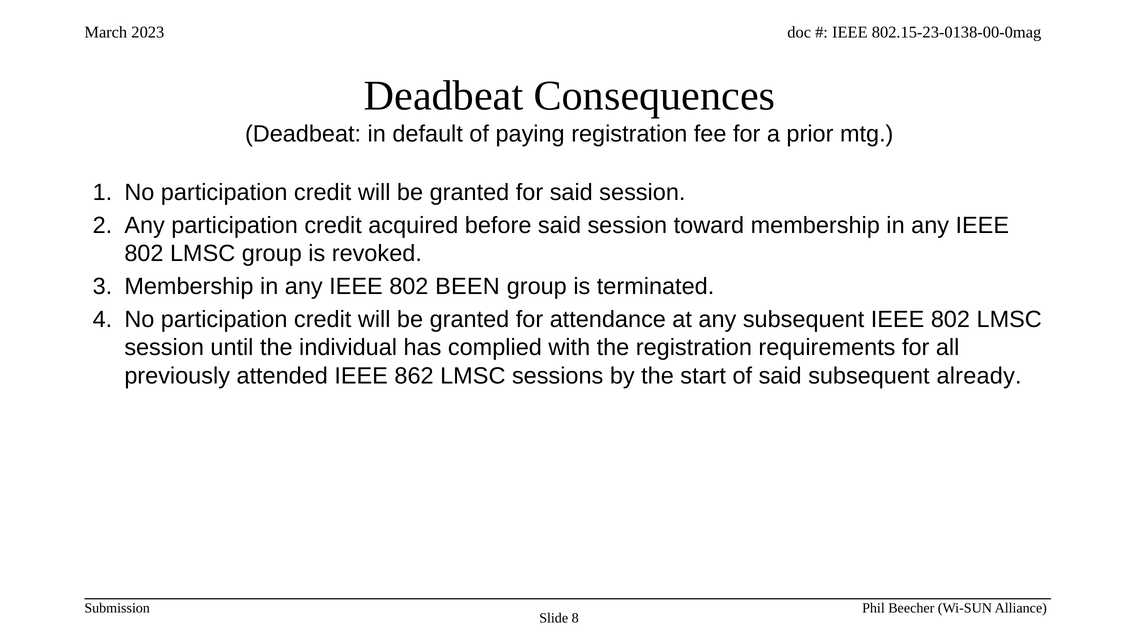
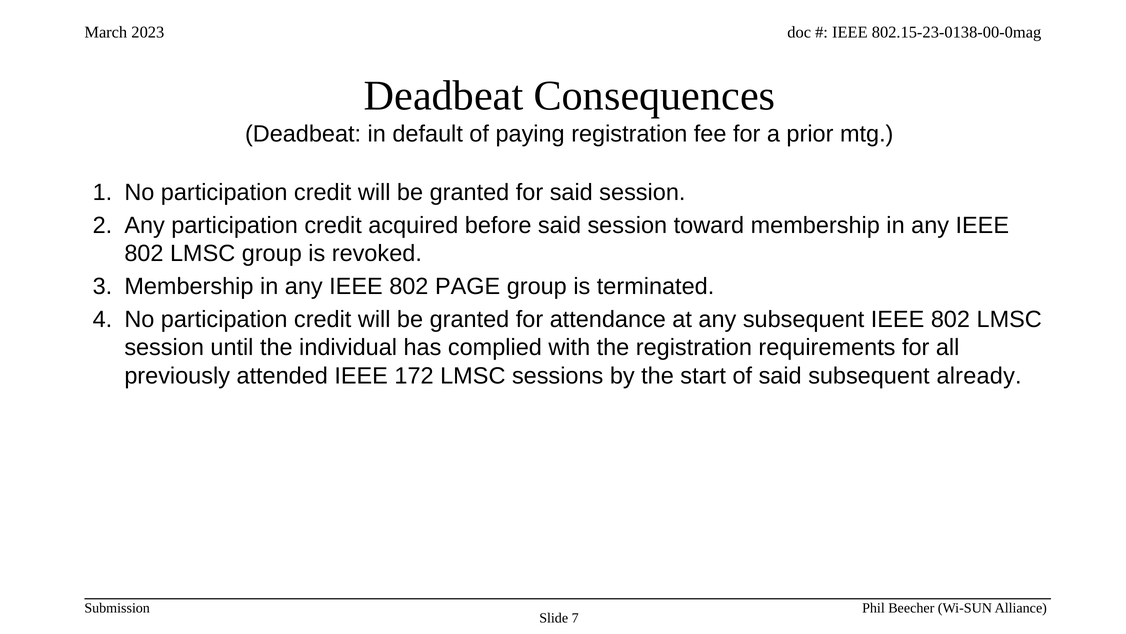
BEEN: BEEN -> PAGE (468, 286)
862: 862 -> 172 (414, 375)
8: 8 -> 7 (575, 617)
